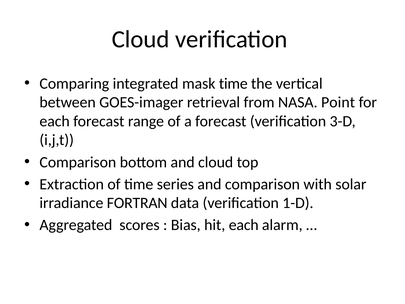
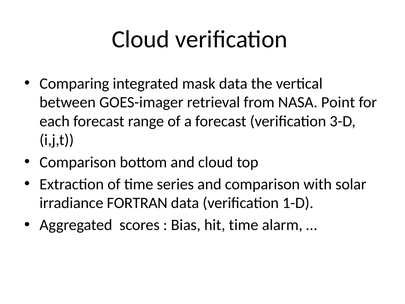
mask time: time -> data (233, 83)
hit each: each -> time (244, 225)
